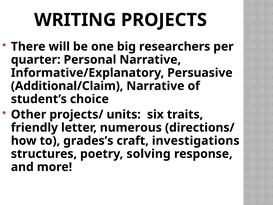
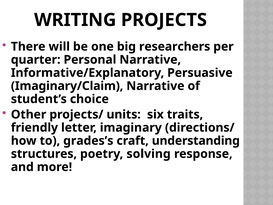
Additional/Claim: Additional/Claim -> Imaginary/Claim (67, 86)
numerous: numerous -> imaginary (131, 127)
investigations: investigations -> understanding (196, 141)
